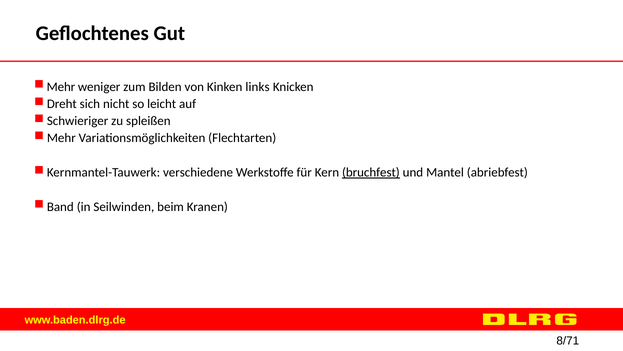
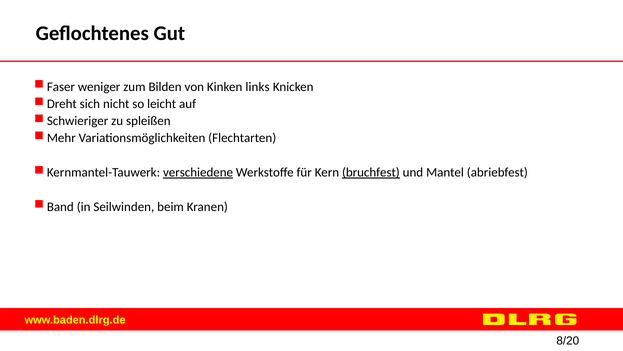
Mehr: Mehr -> Faser (61, 87)
verschiedene underline: none -> present (198, 172)
8/71: 8/71 -> 8/20 (568, 340)
